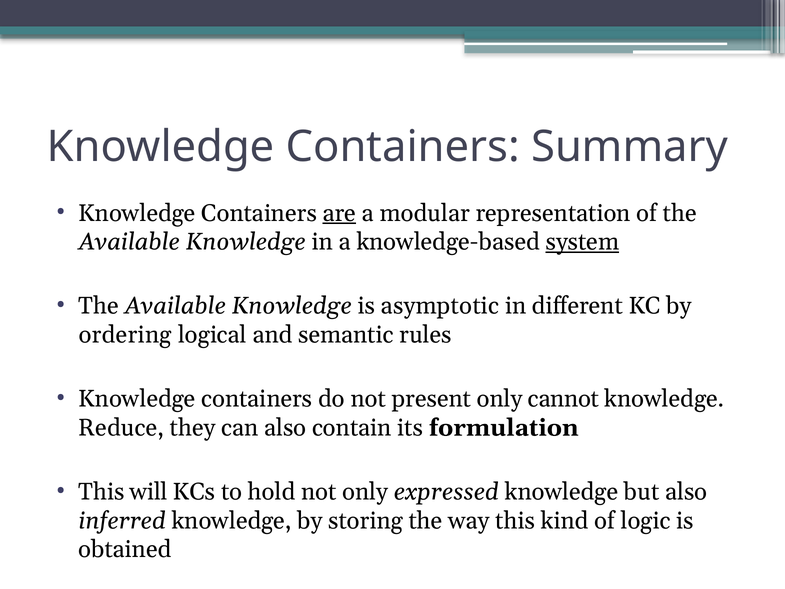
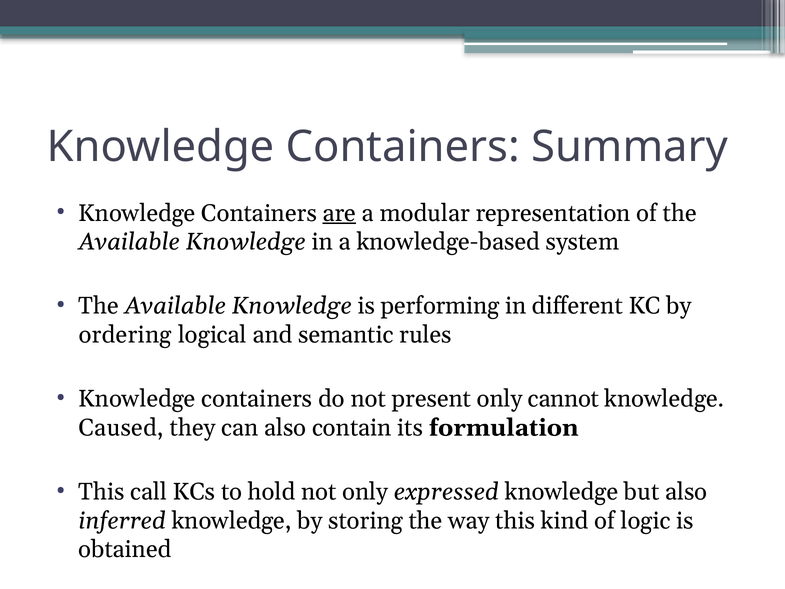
system underline: present -> none (582, 242)
asymptotic: asymptotic -> performing (440, 306)
Reduce: Reduce -> Caused (121, 428)
will: will -> call (149, 492)
